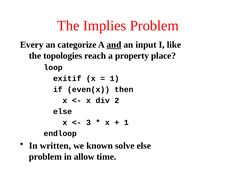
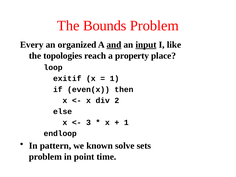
Implies: Implies -> Bounds (105, 26)
categorize: categorize -> organized (77, 45)
input underline: none -> present (146, 45)
written: written -> pattern (55, 146)
solve else: else -> sets (144, 146)
allow: allow -> point (84, 157)
